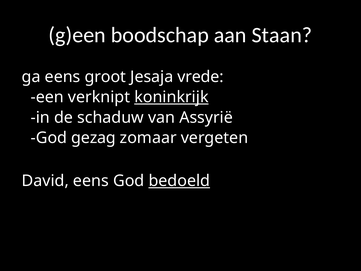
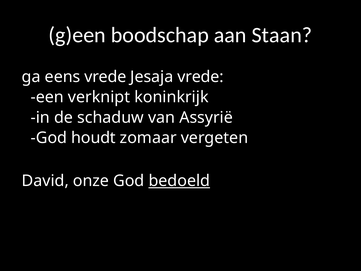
eens groot: groot -> vrede (105, 77)
koninkrijk underline: present -> none (171, 97)
gezag: gezag -> houdt (94, 138)
David eens: eens -> onze (91, 181)
